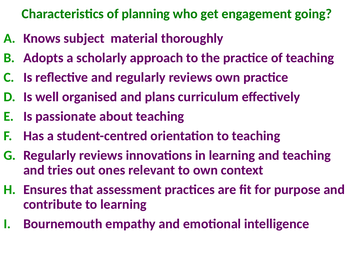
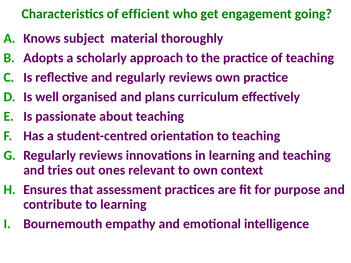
planning: planning -> efficient (146, 14)
